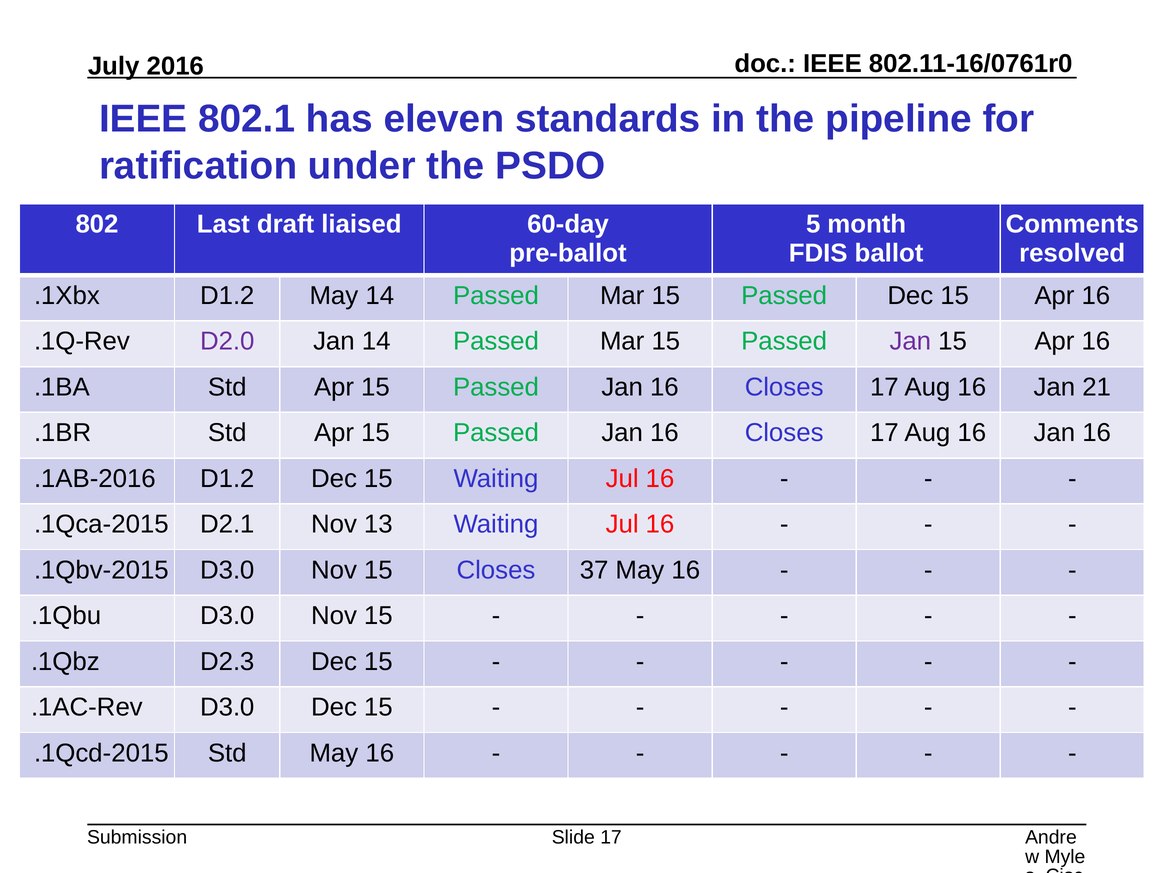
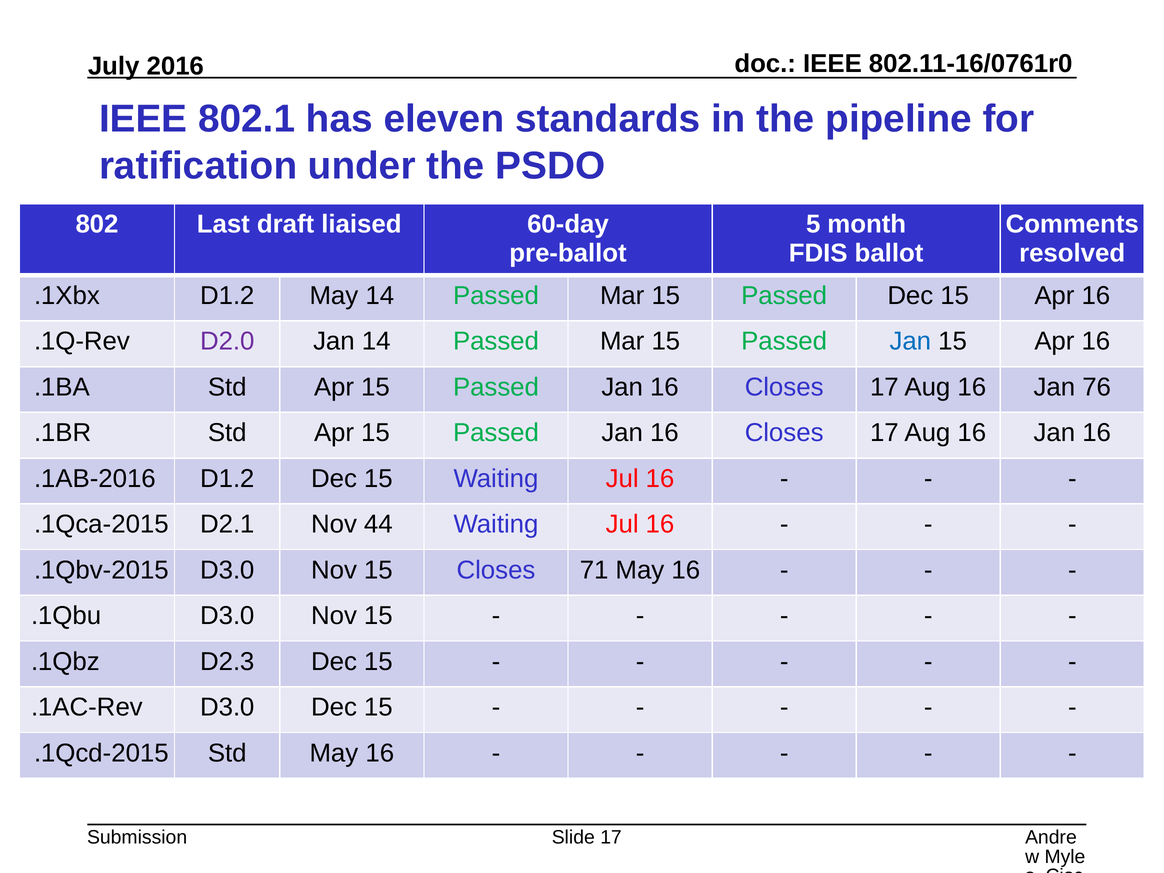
Jan colour: purple -> blue (910, 341)
21: 21 -> 76 (1097, 387)
13: 13 -> 44 (378, 524)
37: 37 -> 71 (594, 570)
